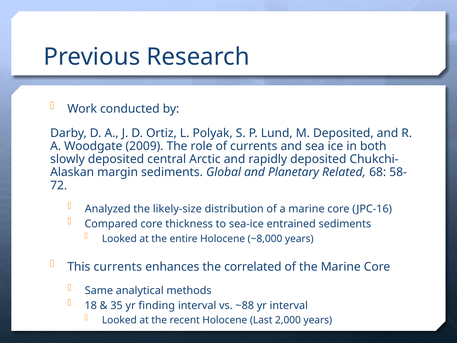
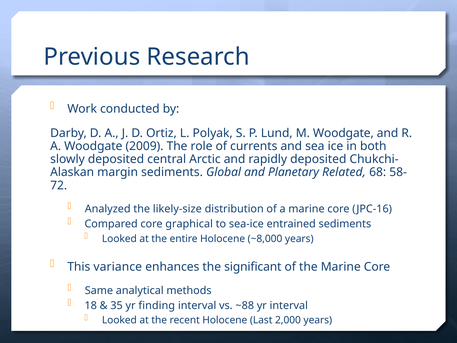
M Deposited: Deposited -> Woodgate (343, 133)
thickness: thickness -> graphical (189, 224)
This currents: currents -> variance (118, 267)
correlated: correlated -> significant (253, 267)
